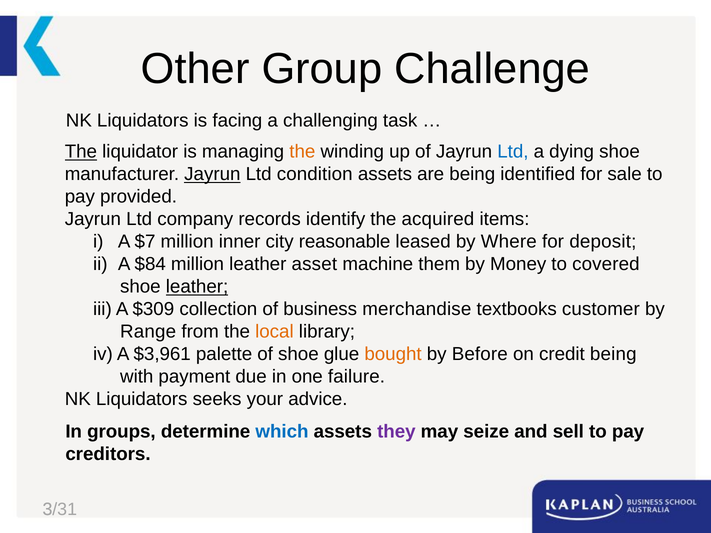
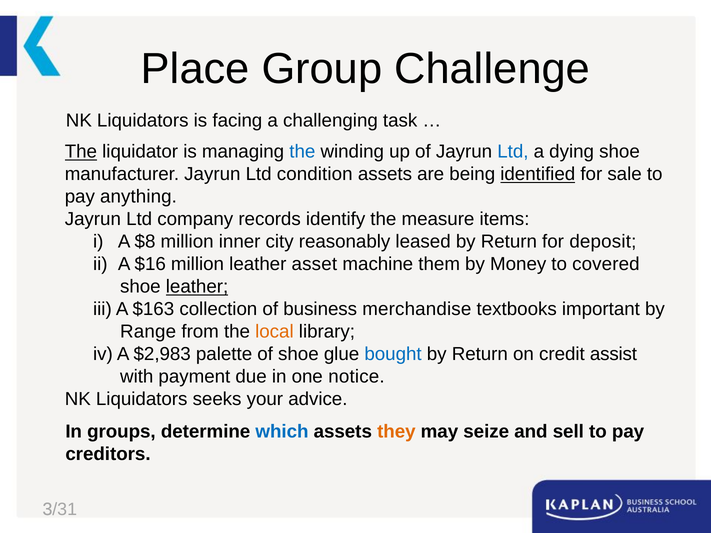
Other: Other -> Place (195, 69)
the colour: orange -> blue (302, 152)
Jayrun underline: present -> none (212, 174)
identified underline: none -> present (538, 174)
provided: provided -> anything (138, 197)
acquired: acquired -> measure (438, 219)
$7: $7 -> $8 (145, 242)
reasonable: reasonable -> reasonably (345, 242)
leased by Where: Where -> Return (509, 242)
$84: $84 -> $16 (150, 264)
$309: $309 -> $163 (153, 309)
customer: customer -> important (601, 309)
$3,961: $3,961 -> $2,983 (162, 354)
bought colour: orange -> blue (393, 354)
Before: Before -> Return (480, 354)
credit being: being -> assist (613, 354)
failure: failure -> notice (356, 377)
they colour: purple -> orange (396, 432)
